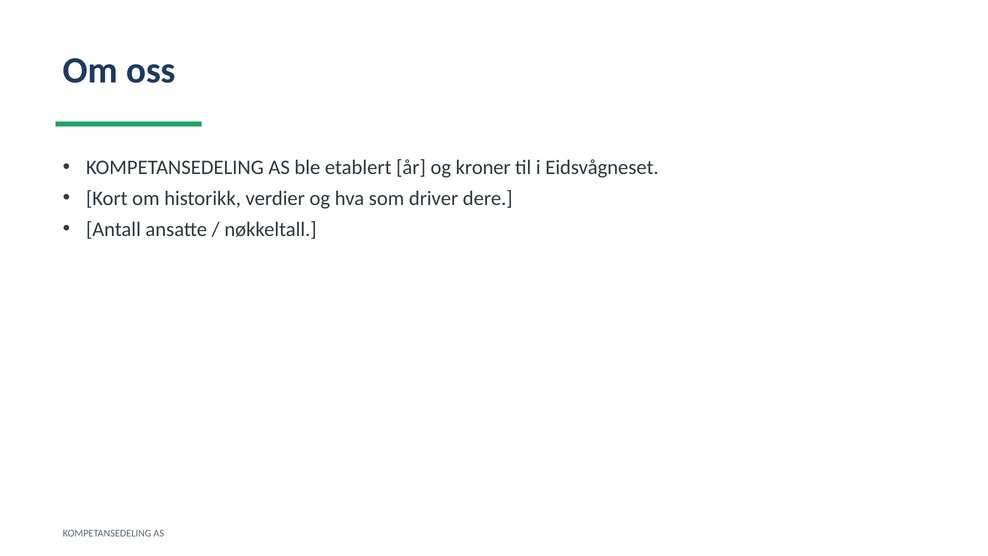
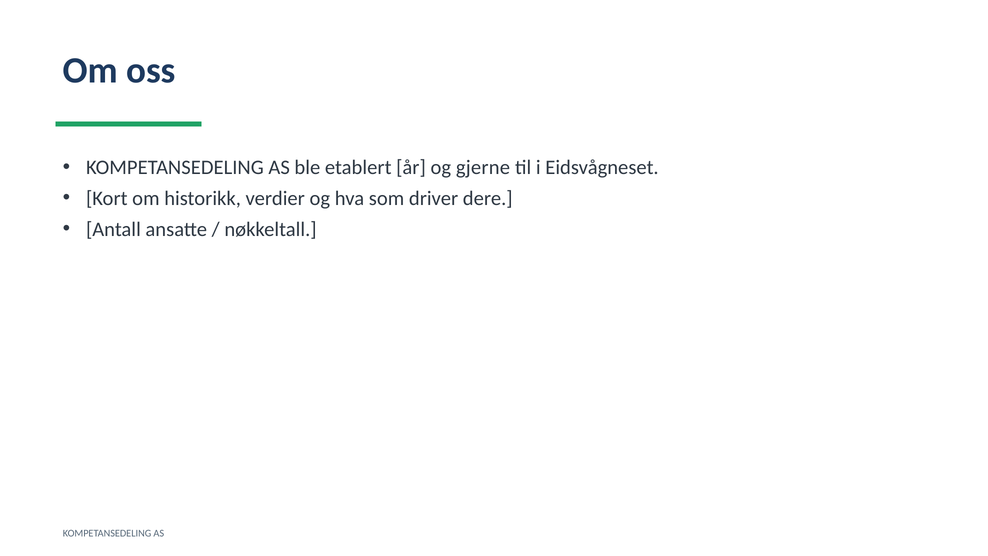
kroner: kroner -> gjerne (483, 167)
